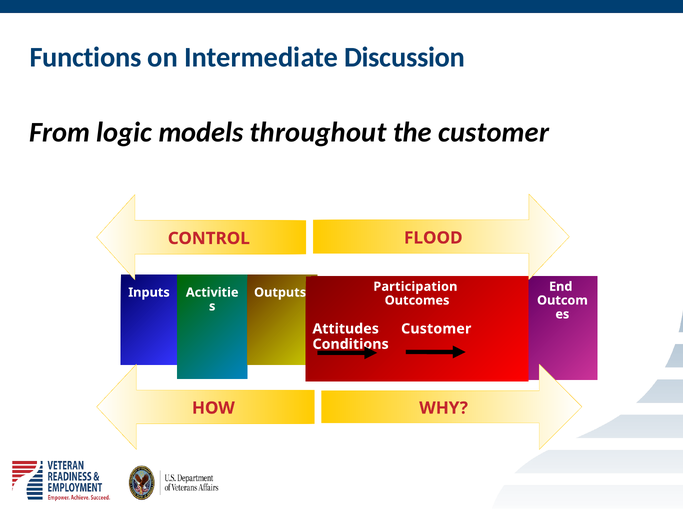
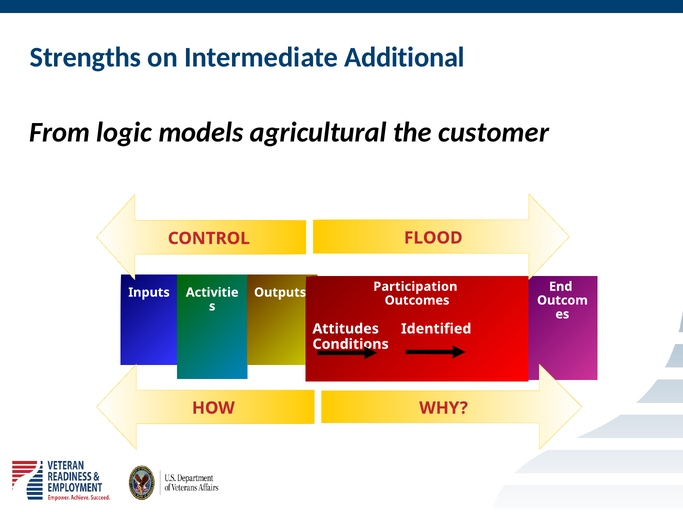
Functions: Functions -> Strengths (85, 57)
Discussion: Discussion -> Additional (405, 57)
throughout: throughout -> agricultural (318, 132)
Attitudes Customer: Customer -> Identified (436, 329)
